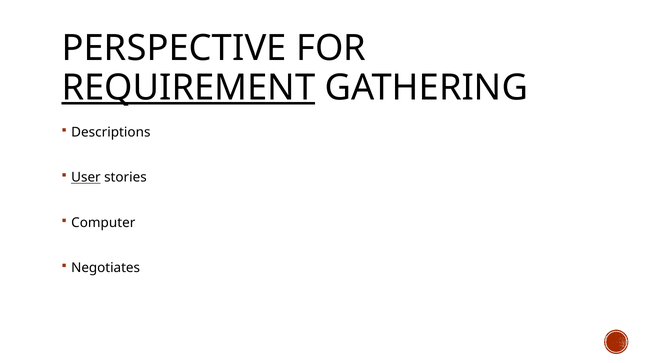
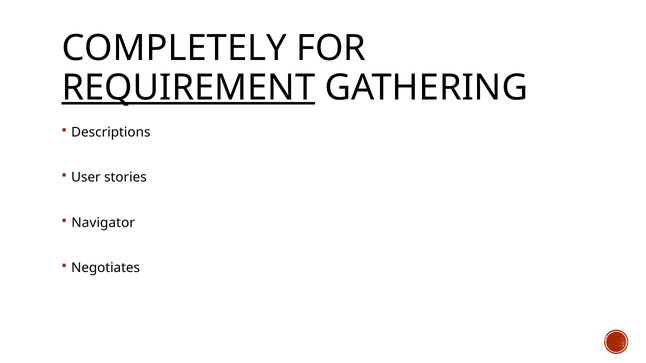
PERSPECTIVE: PERSPECTIVE -> COMPLETELY (174, 48)
User underline: present -> none (86, 178)
Computer: Computer -> Navigator (103, 223)
